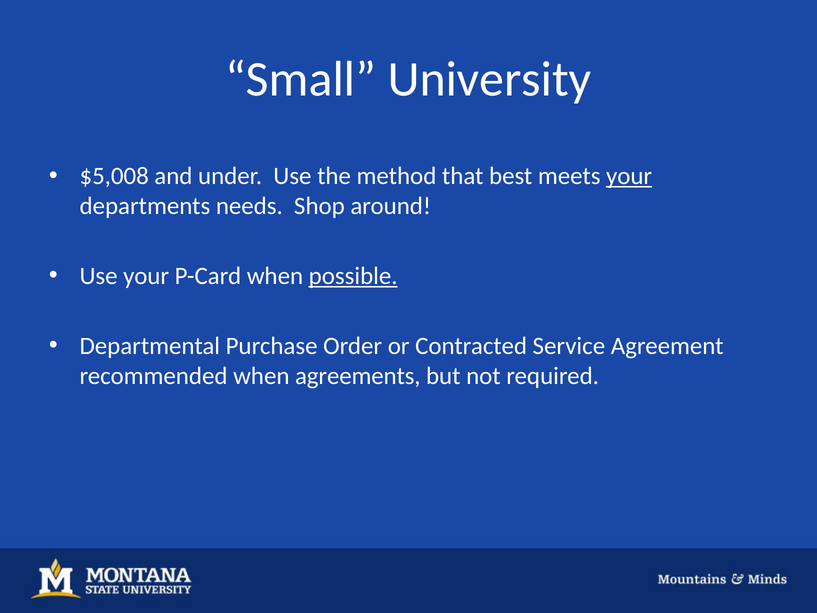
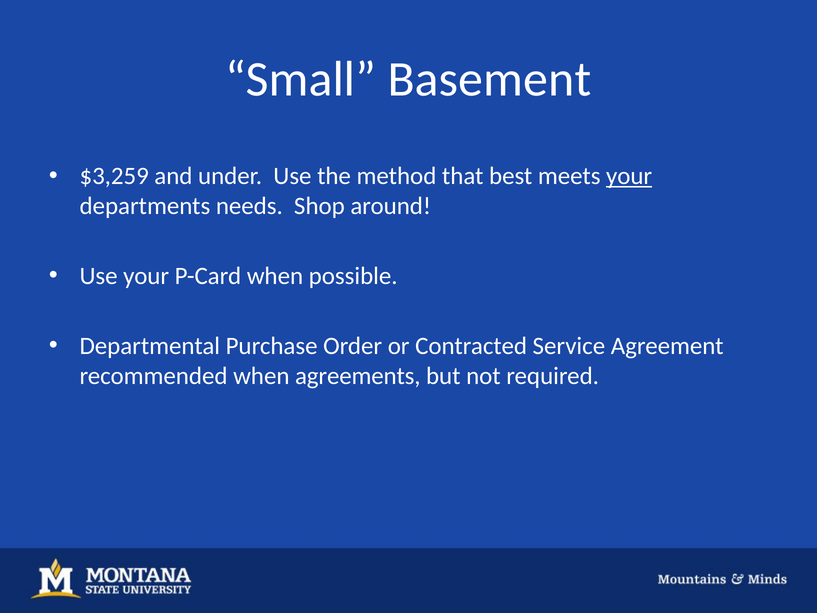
University: University -> Basement (489, 79)
$5,008: $5,008 -> $3,259 (114, 176)
possible underline: present -> none (353, 276)
